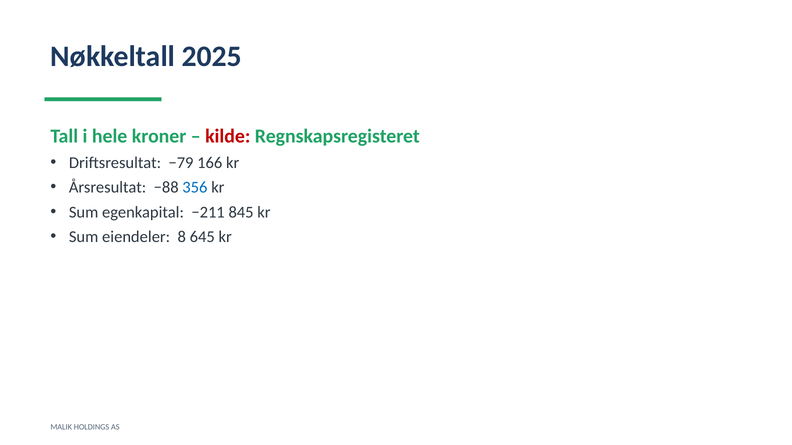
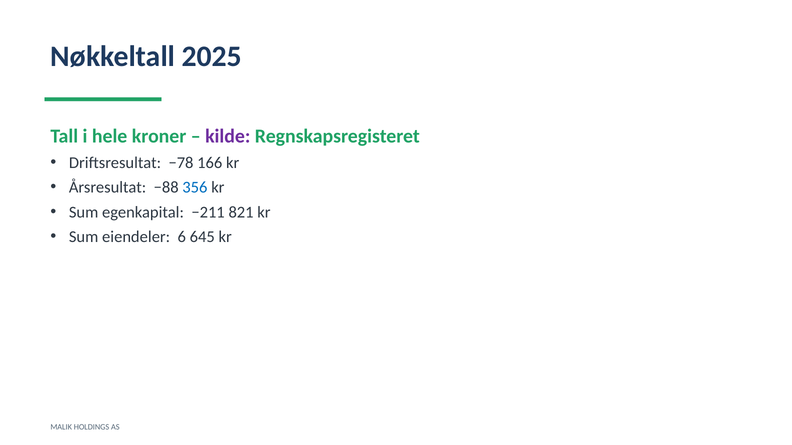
kilde colour: red -> purple (228, 136)
−79: −79 -> −78 (181, 163)
845: 845 -> 821 (241, 212)
8: 8 -> 6 (182, 237)
